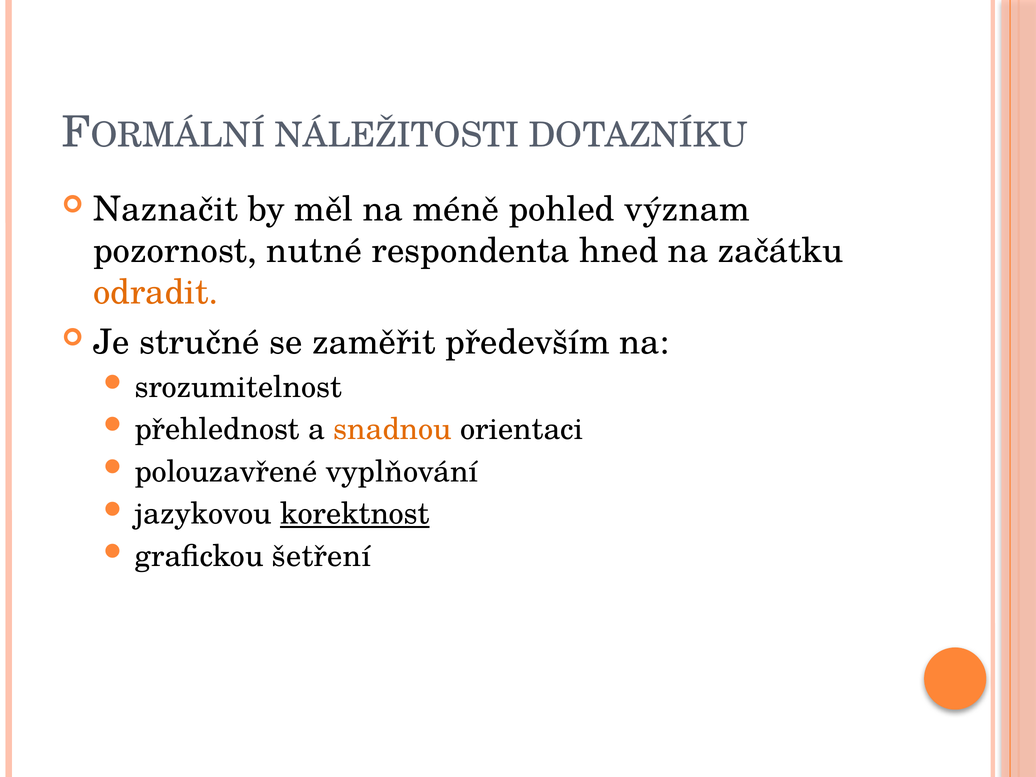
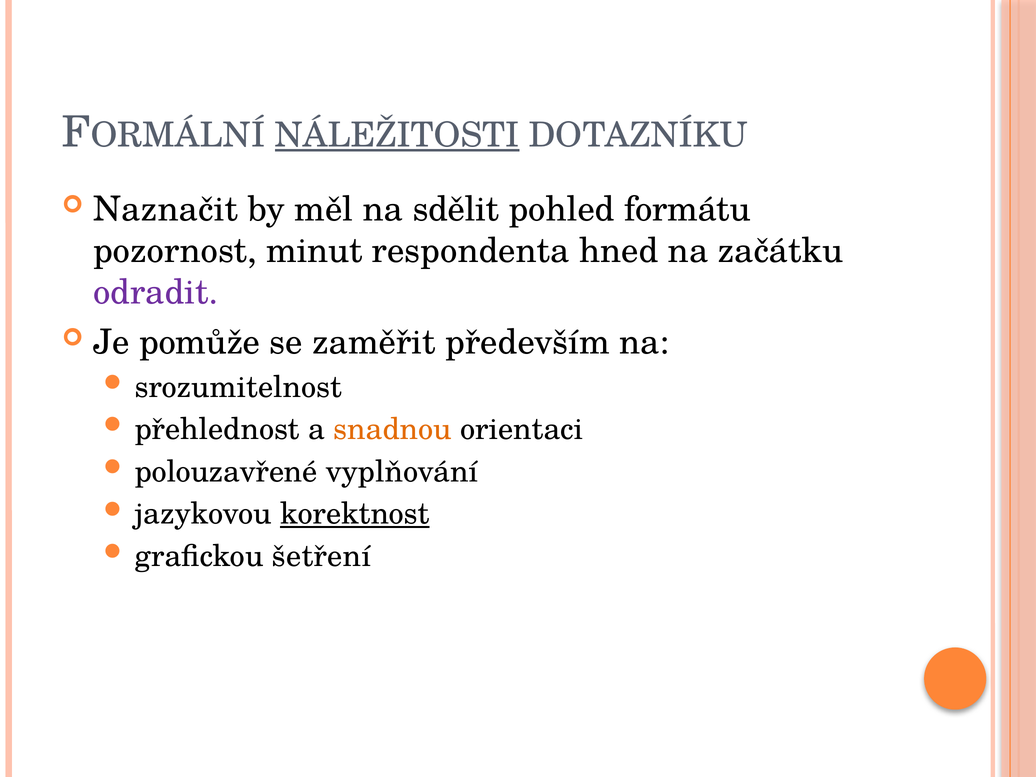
NÁLEŽITOSTI underline: none -> present (397, 135)
méně: méně -> sdělit (456, 210)
význam: význam -> formátu (687, 210)
nutné: nutné -> minut (314, 251)
odradit colour: orange -> purple (156, 292)
stručné: stručné -> pomůže (200, 343)
